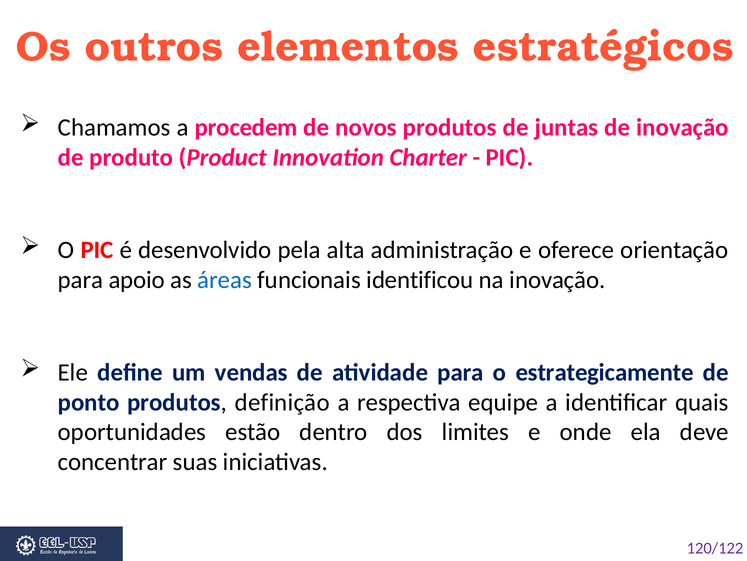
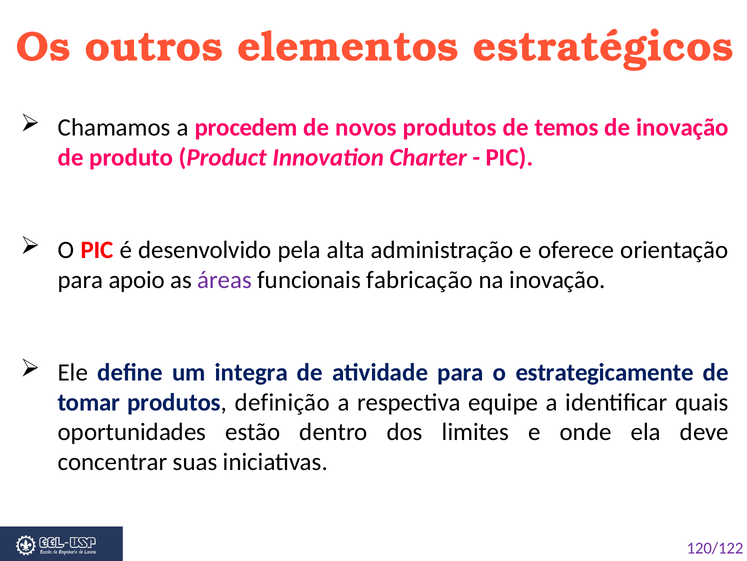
juntas: juntas -> temos (567, 127)
áreas colour: blue -> purple (225, 279)
identificou: identificou -> fabricação (420, 279)
vendas: vendas -> integra (251, 372)
ponto: ponto -> tomar (89, 402)
